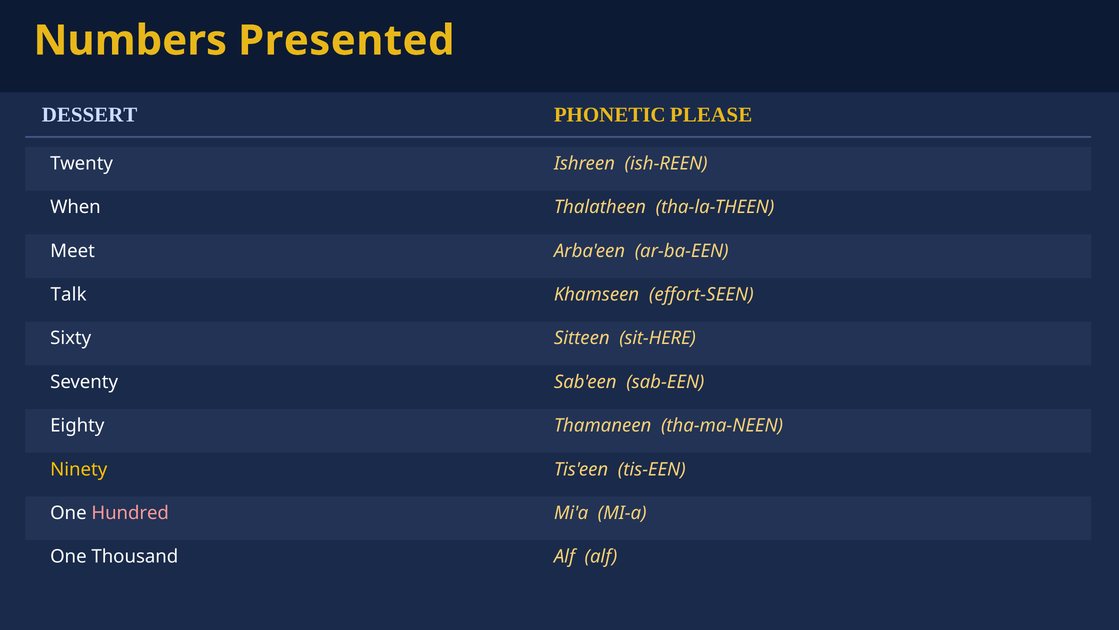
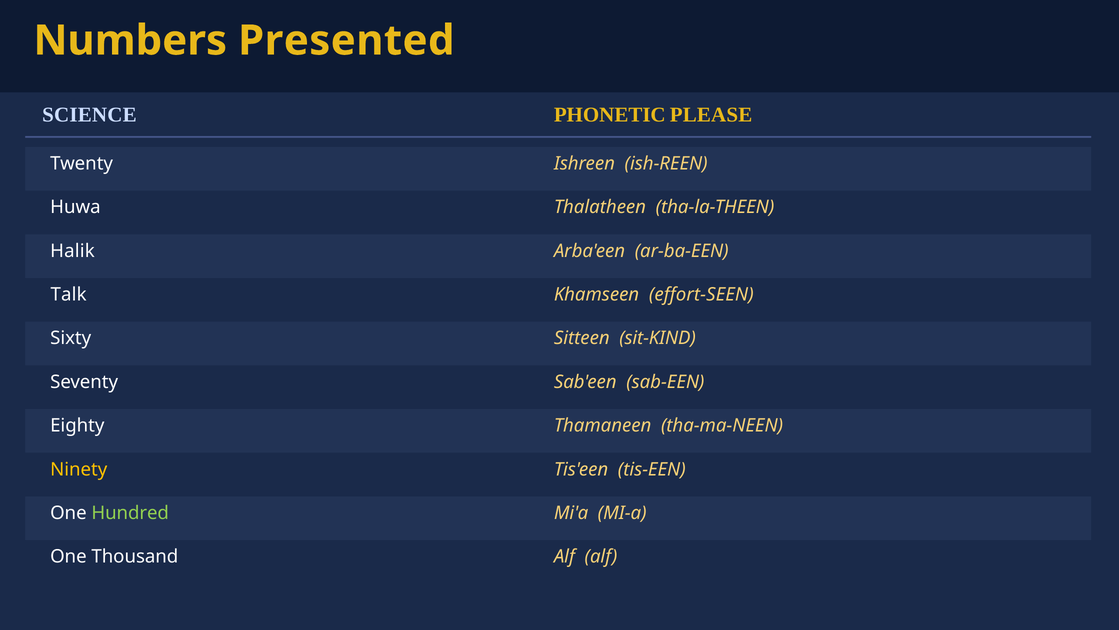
DESSERT: DESSERT -> SCIENCE (89, 115)
When: When -> Huwa (75, 207)
Meet: Meet -> Halik (72, 251)
sit-HERE: sit-HERE -> sit-KIND (658, 338)
Hundred colour: pink -> light green (130, 513)
